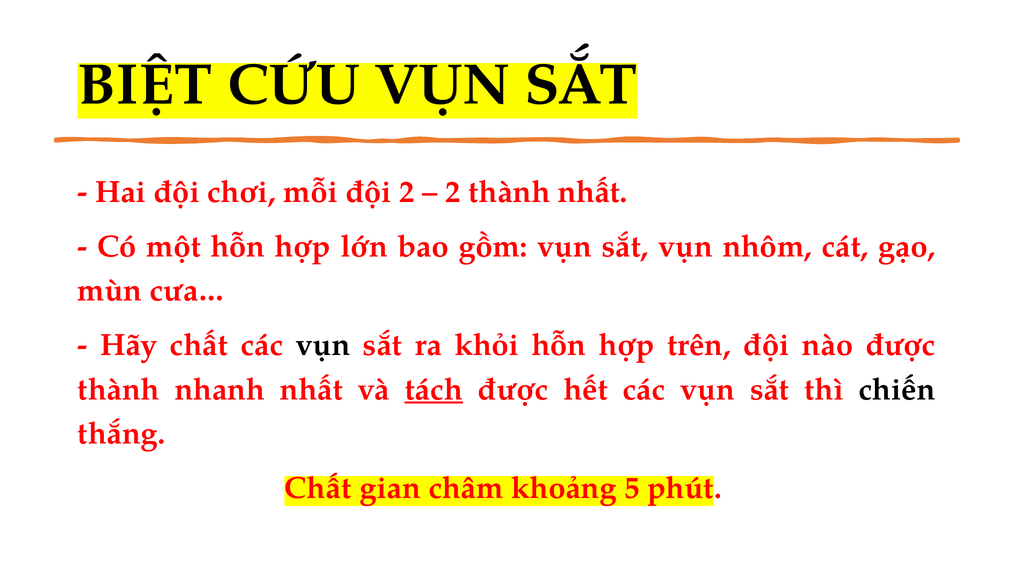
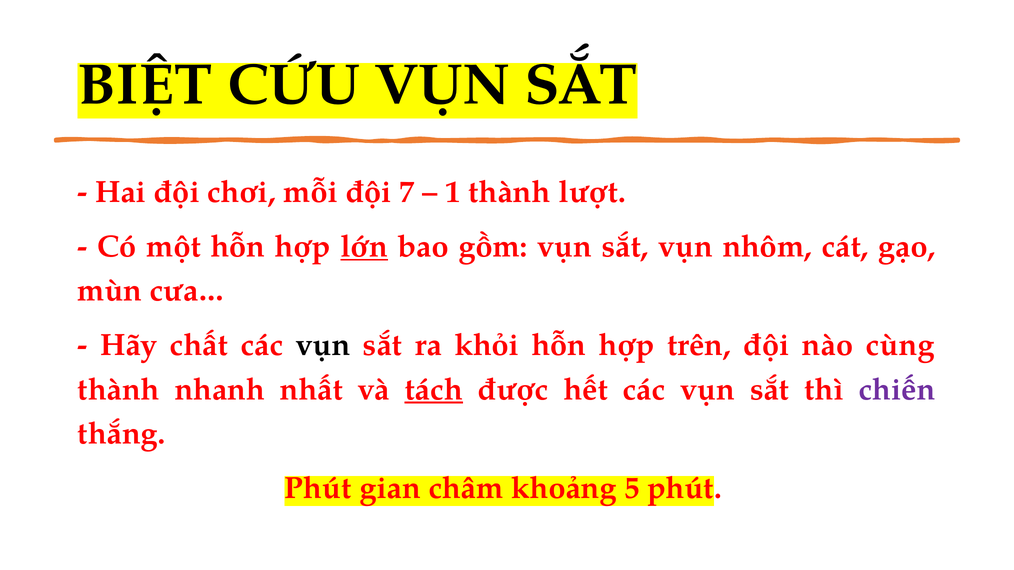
đội 2: 2 -> 7 (407, 192)
2: 2 -> 1 (453, 192)
thành nhất: nhất -> lượt (592, 192)
lớn underline: none -> present (364, 247)
nào được: được -> cùng (900, 346)
chiến colour: black -> purple (897, 390)
Chất: Chất -> Phút (318, 488)
